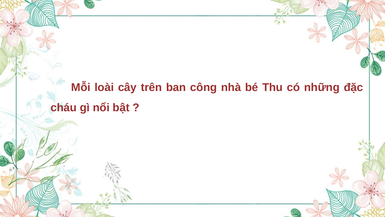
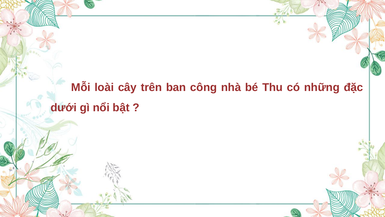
cháu: cháu -> dưới (64, 108)
